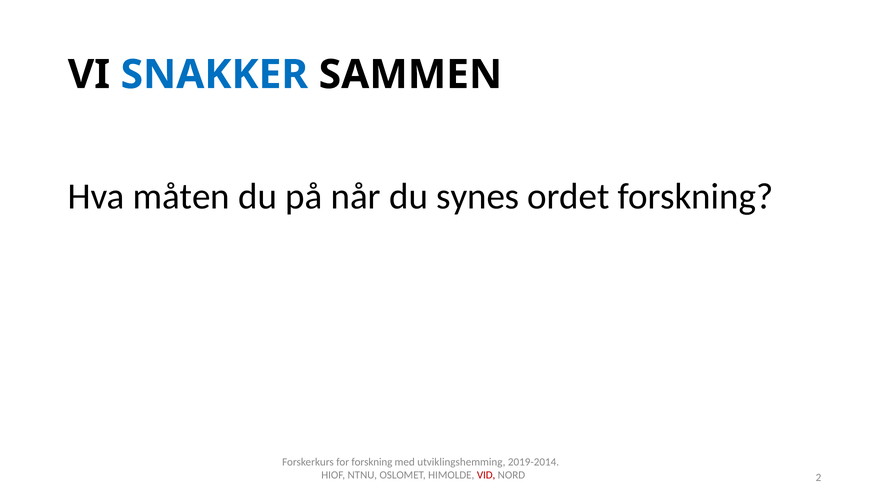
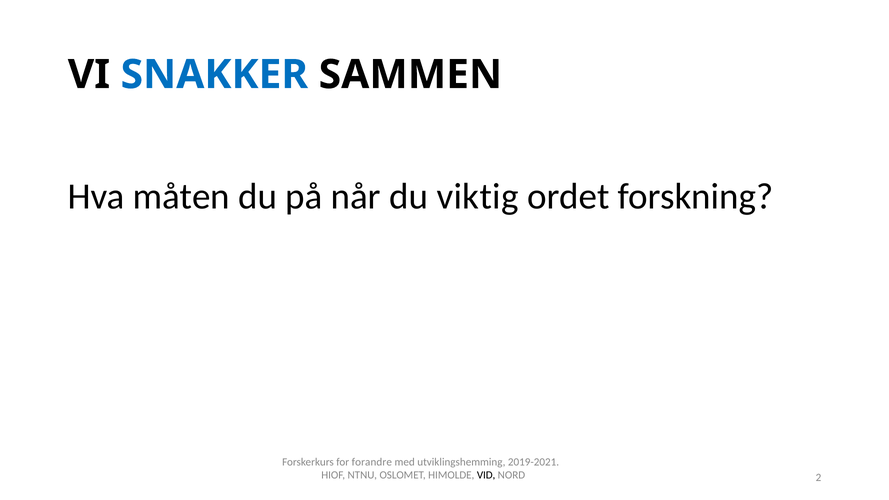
synes: synes -> viktig (478, 197)
for forskning: forskning -> forandre (372, 462)
2019-2014: 2019-2014 -> 2019-2021 (534, 462)
VID colour: red -> black (486, 475)
